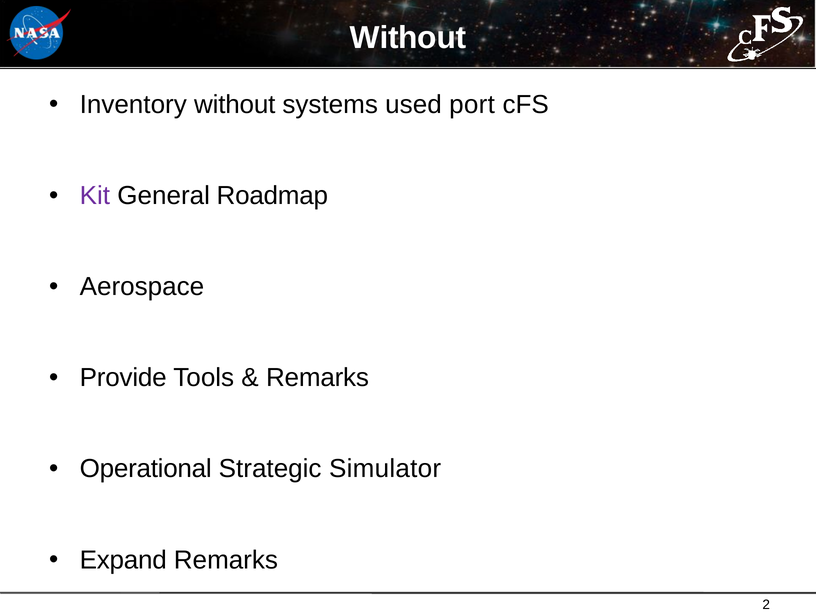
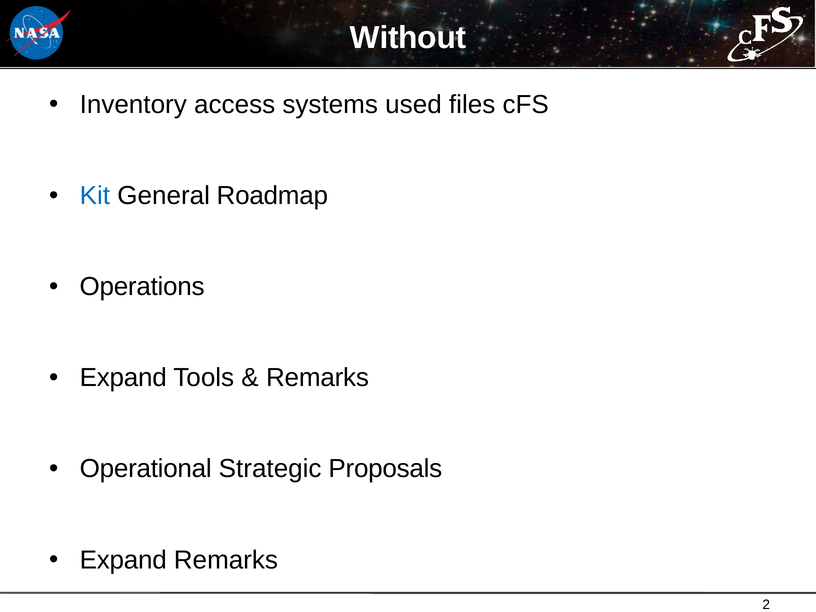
Inventory without: without -> access (235, 105)
port: port -> files (472, 105)
Kit colour: purple -> blue (95, 196)
Aerospace: Aerospace -> Operations (142, 287)
Provide: Provide -> Expand (123, 378)
Simulator: Simulator -> Proposals (385, 469)
